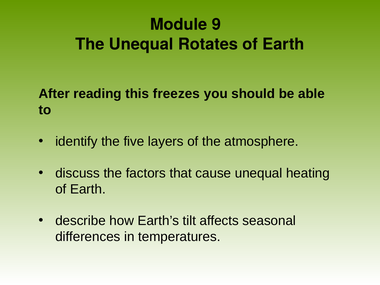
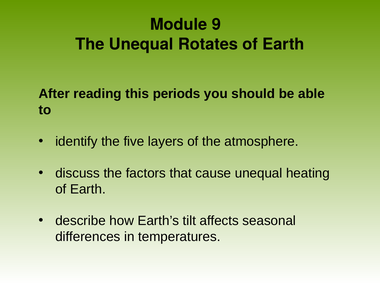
freezes: freezes -> periods (177, 94)
